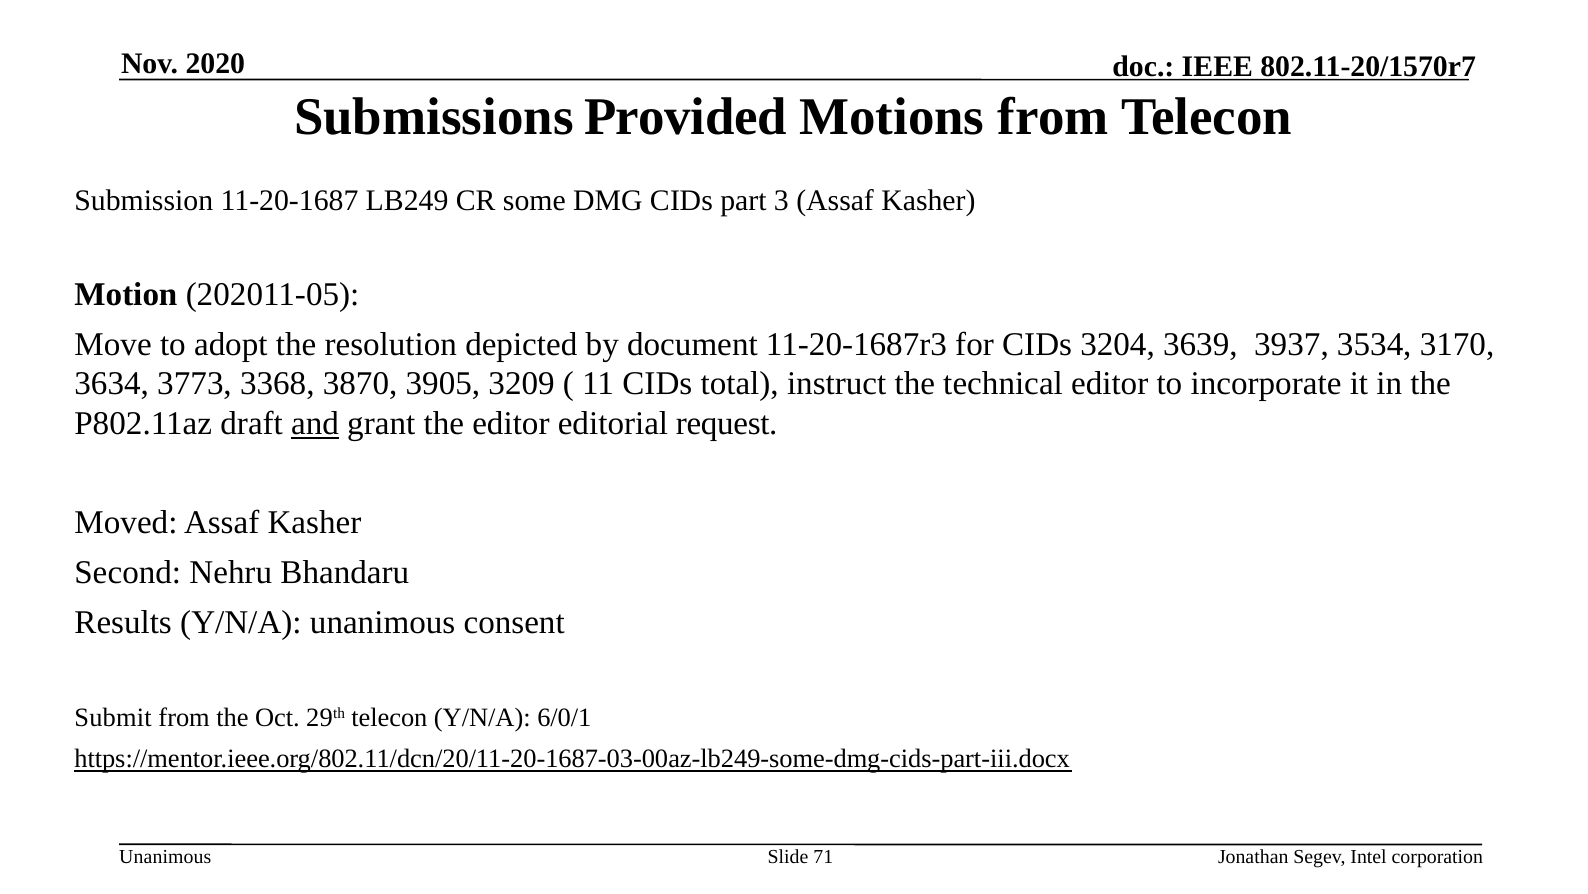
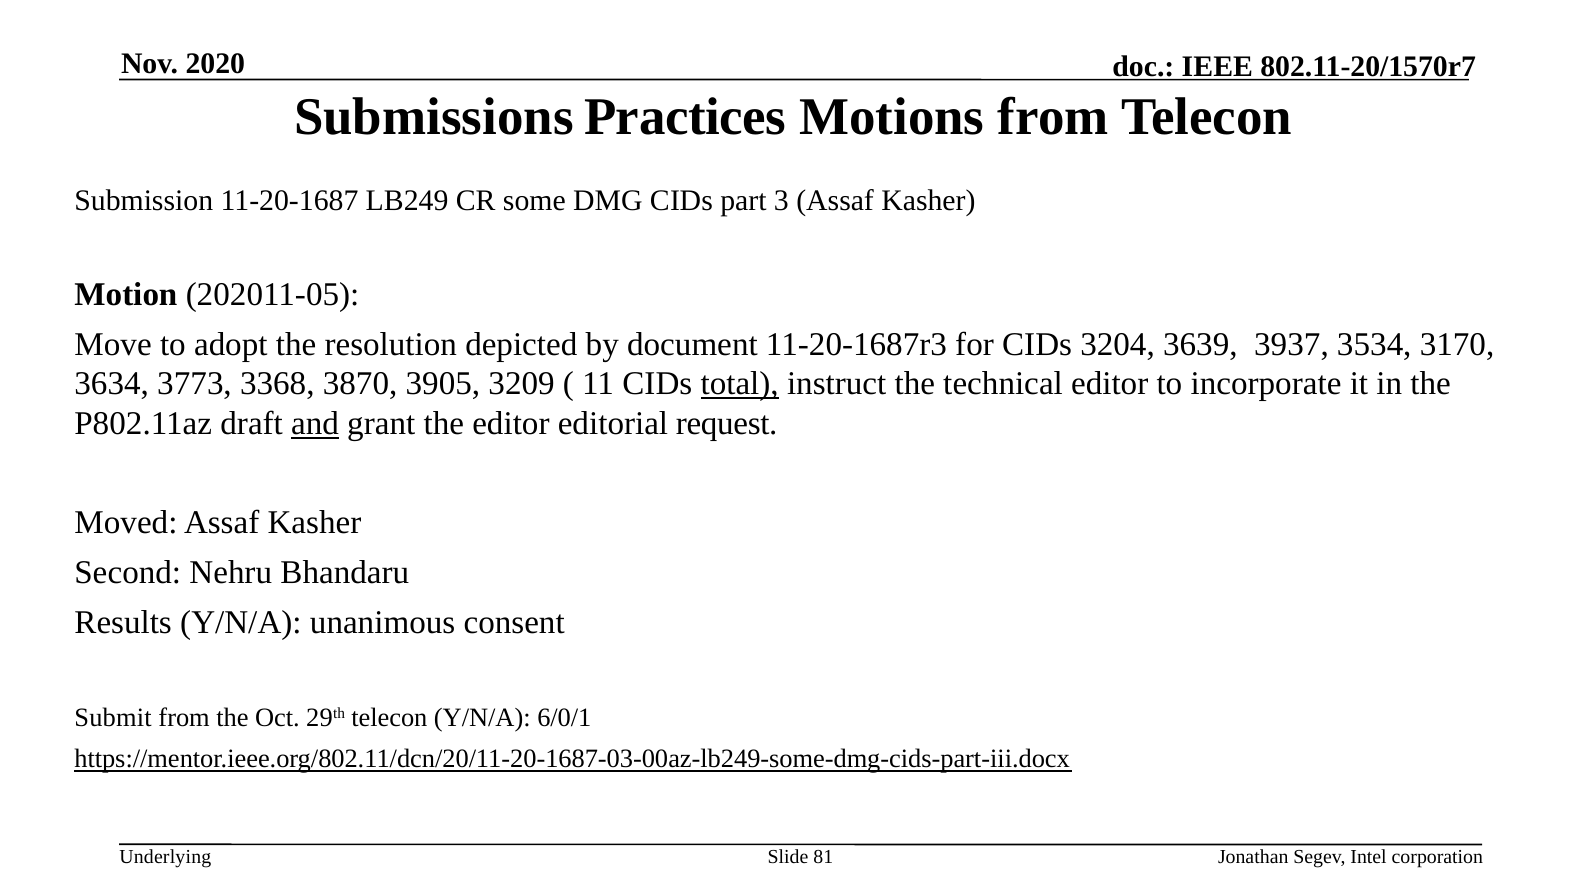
Provided: Provided -> Practices (685, 117)
total underline: none -> present (740, 384)
Unanimous: Unanimous -> Underlying (165, 857)
71: 71 -> 81 (823, 857)
